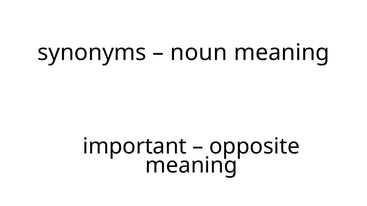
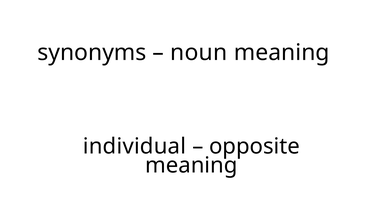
important: important -> individual (134, 147)
